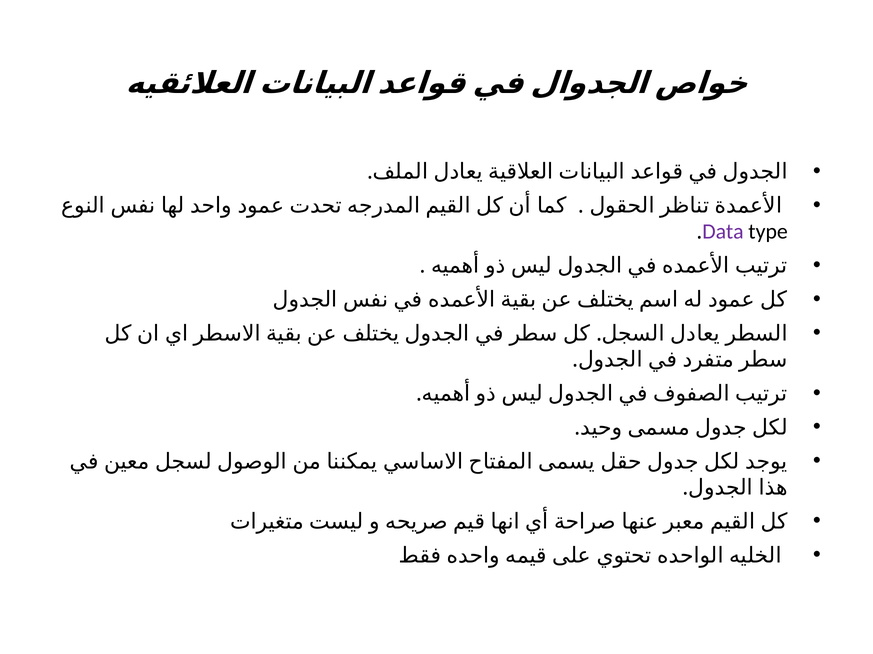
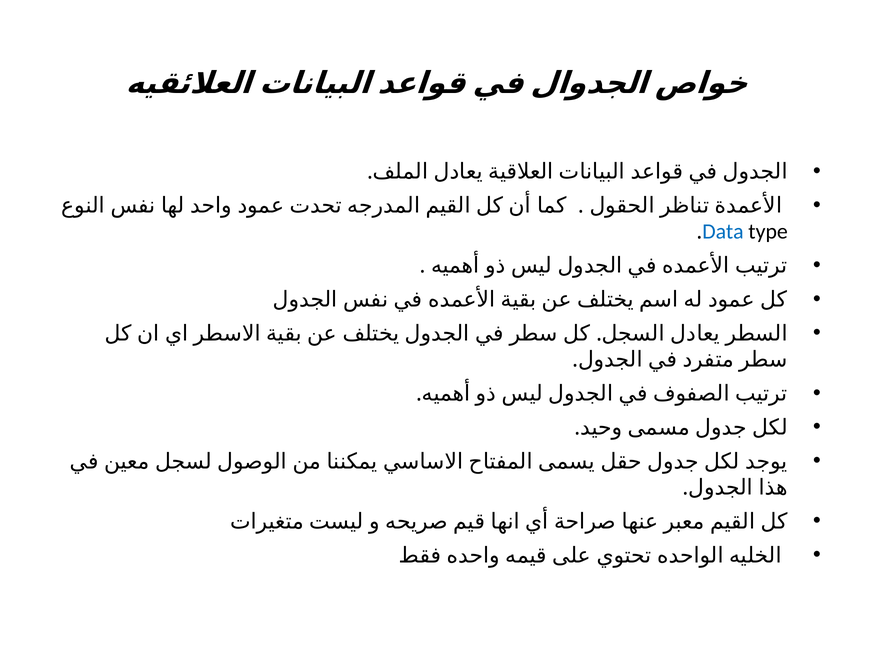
Data colour: purple -> blue (723, 232)
